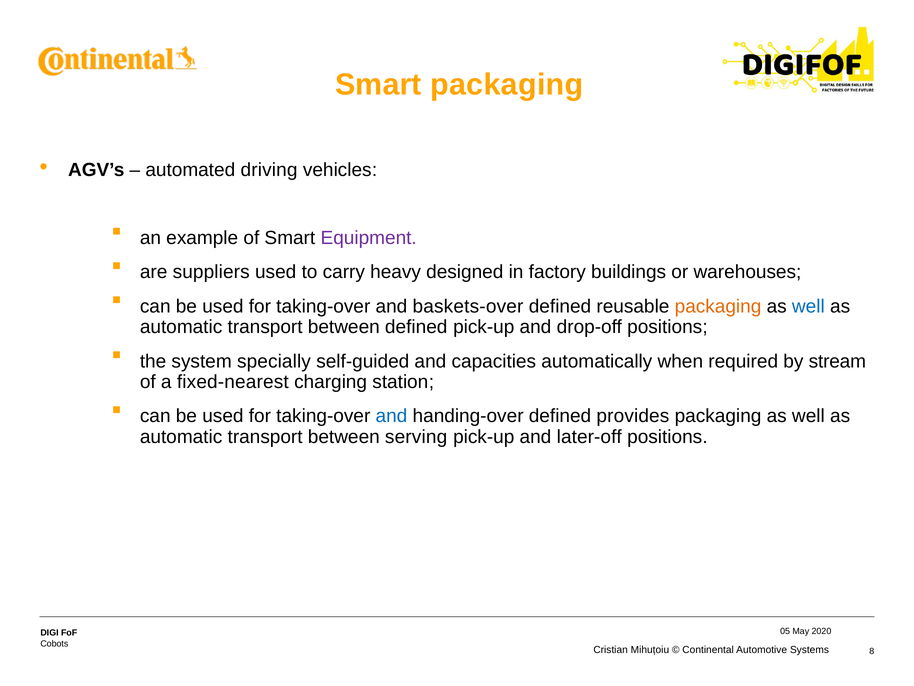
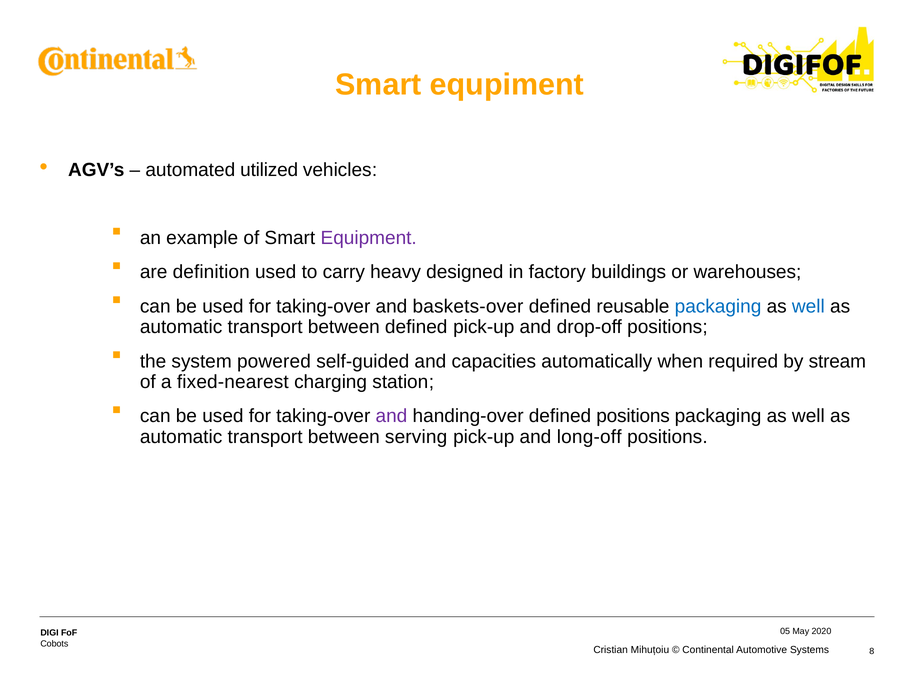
Smart packaging: packaging -> equpiment (507, 85)
driving: driving -> utilized (269, 170)
suppliers: suppliers -> definition (211, 272)
packaging colour: orange -> blue (718, 306)
specially: specially -> powered (274, 361)
and colour: blue -> purple (391, 416)
defined provides: provides -> positions (633, 416)
later-off: later-off -> long-off (589, 436)
